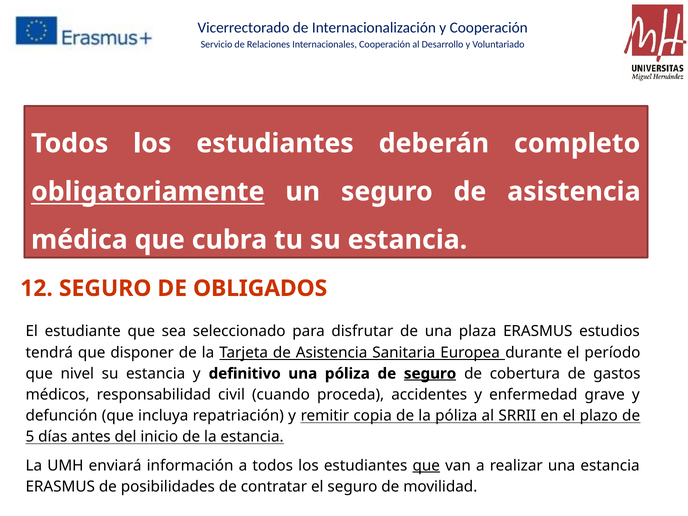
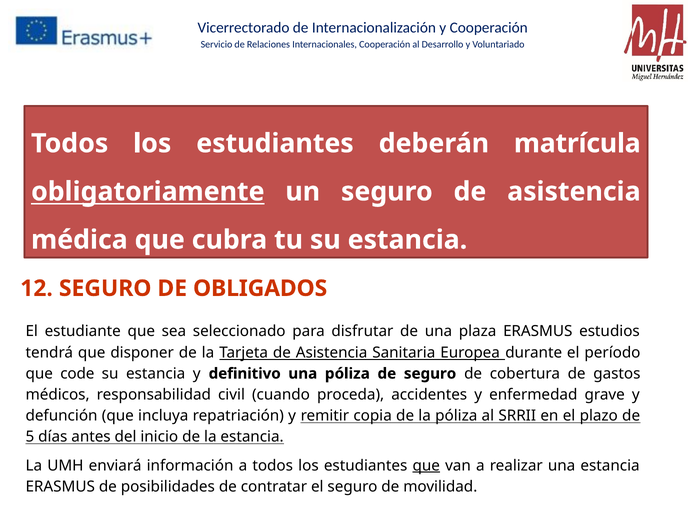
completo: completo -> matrícula (577, 143)
nivel: nivel -> code (77, 374)
seguro underline: present -> none (430, 374)
